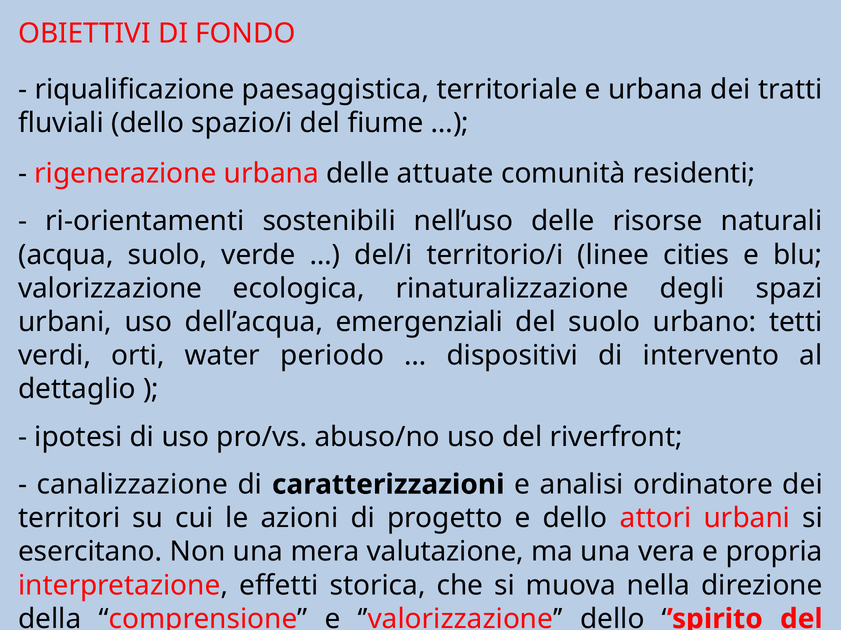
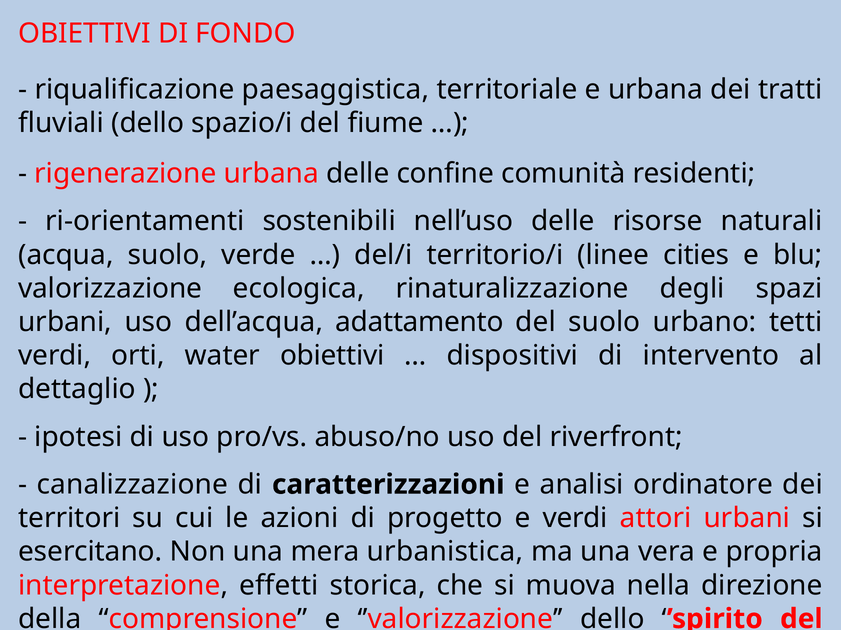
attuate: attuate -> confine (445, 174)
emergenziali: emergenziali -> adattamento (419, 322)
water periodo: periodo -> obiettivi (332, 356)
e dello: dello -> verdi (575, 519)
valutazione: valutazione -> urbanistica (445, 552)
